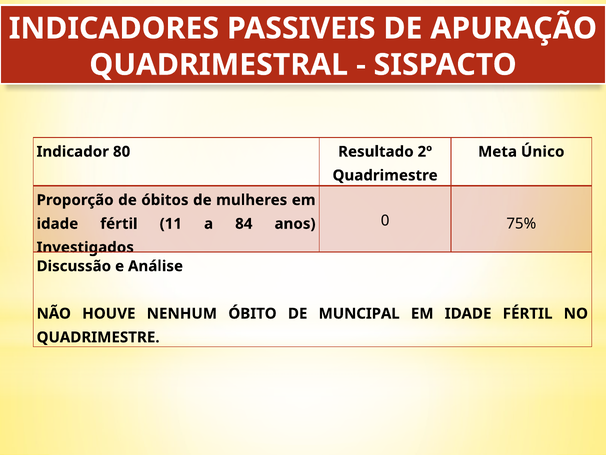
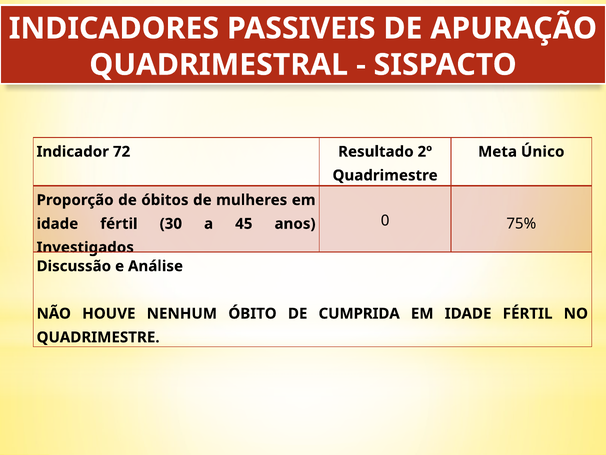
80: 80 -> 72 (122, 152)
11: 11 -> 30 (171, 224)
84: 84 -> 45 (244, 224)
MUNCIPAL: MUNCIPAL -> CUMPRIDA (359, 313)
